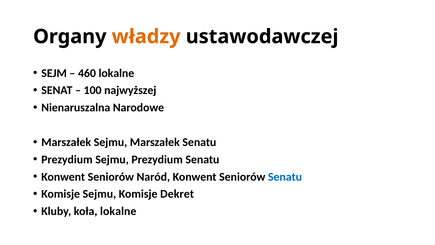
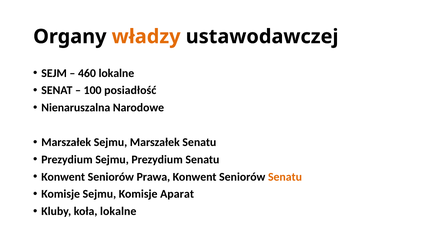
najwyższej: najwyższej -> posiadłość (130, 90)
Naród: Naród -> Prawa (153, 177)
Senatu colour: blue -> orange (285, 177)
Dekret: Dekret -> Aparat (177, 194)
